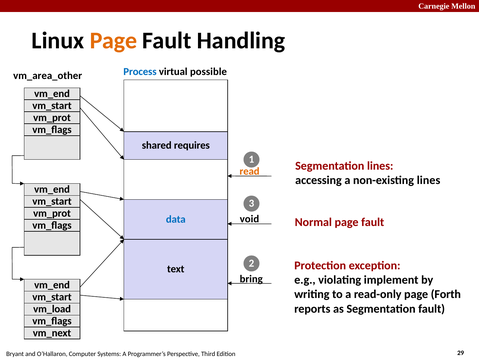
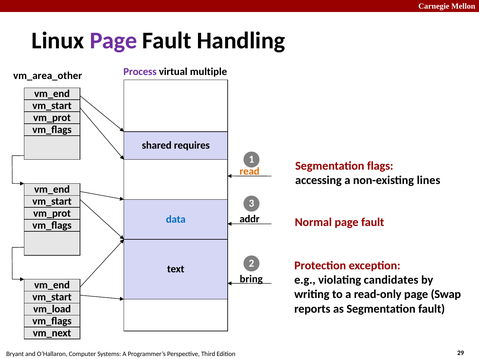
Page colour: orange -> purple (113, 41)
Process colour: blue -> purple (140, 72)
possible: possible -> multiple (208, 72)
Segmentation lines: lines -> flags (380, 166)
void: void -> addr (250, 219)
implement: implement -> candidates (391, 280)
Forth: Forth -> Swap (446, 295)
